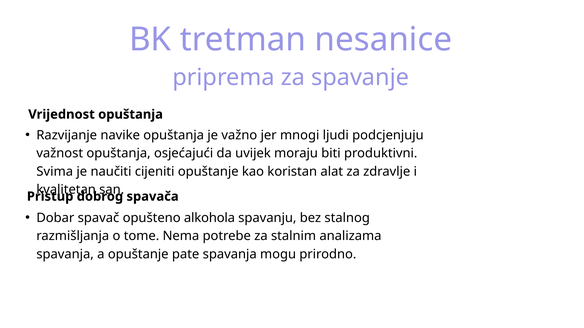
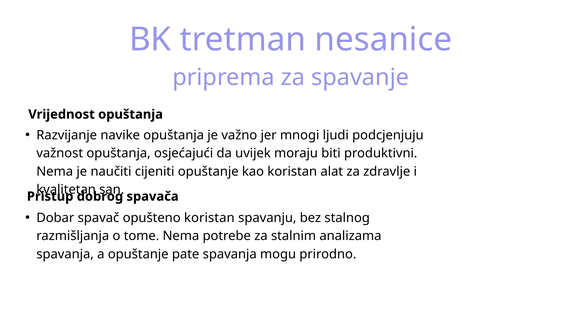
Svima: Svima -> Nema (55, 172)
opušteno alkohola: alkohola -> koristan (209, 218)
